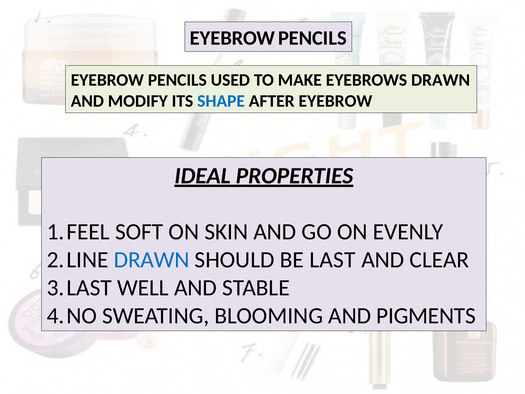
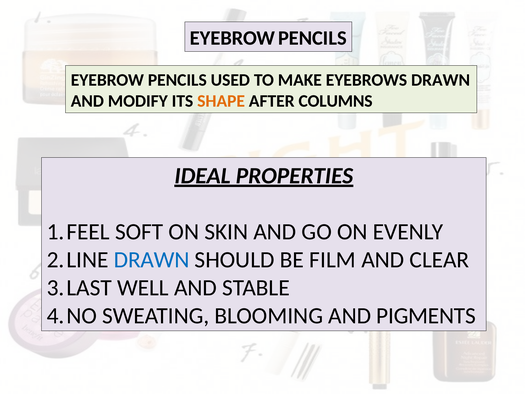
SHAPE colour: blue -> orange (221, 101)
AFTER EYEBROW: EYEBROW -> COLUMNS (336, 101)
LAST: LAST -> FILM (333, 260)
